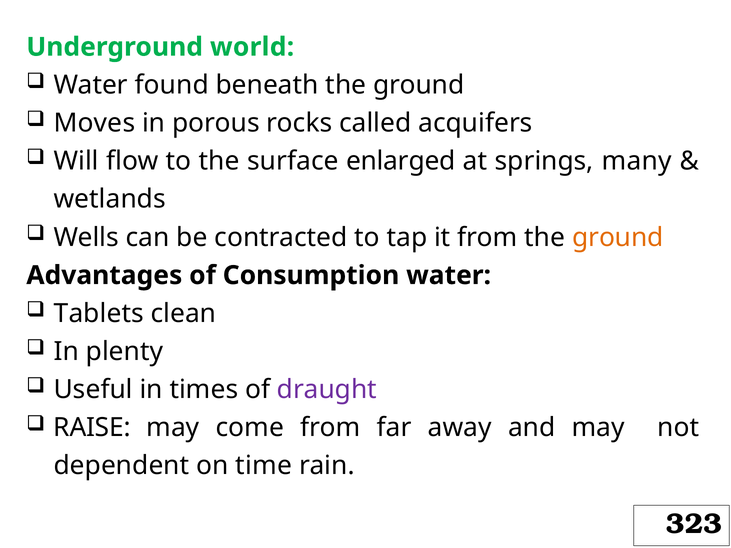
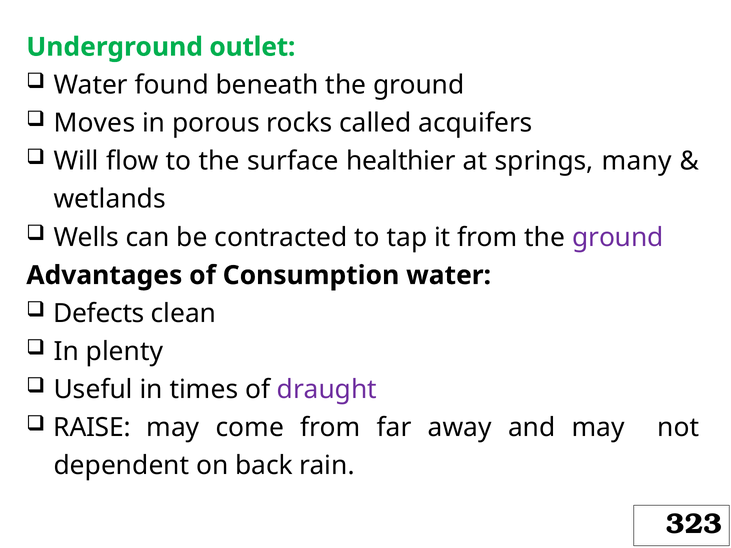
world: world -> outlet (252, 47)
enlarged: enlarged -> healthier (401, 161)
ground colour: orange -> purple (618, 237)
Tablets: Tablets -> Defects (99, 314)
time: time -> back (264, 466)
